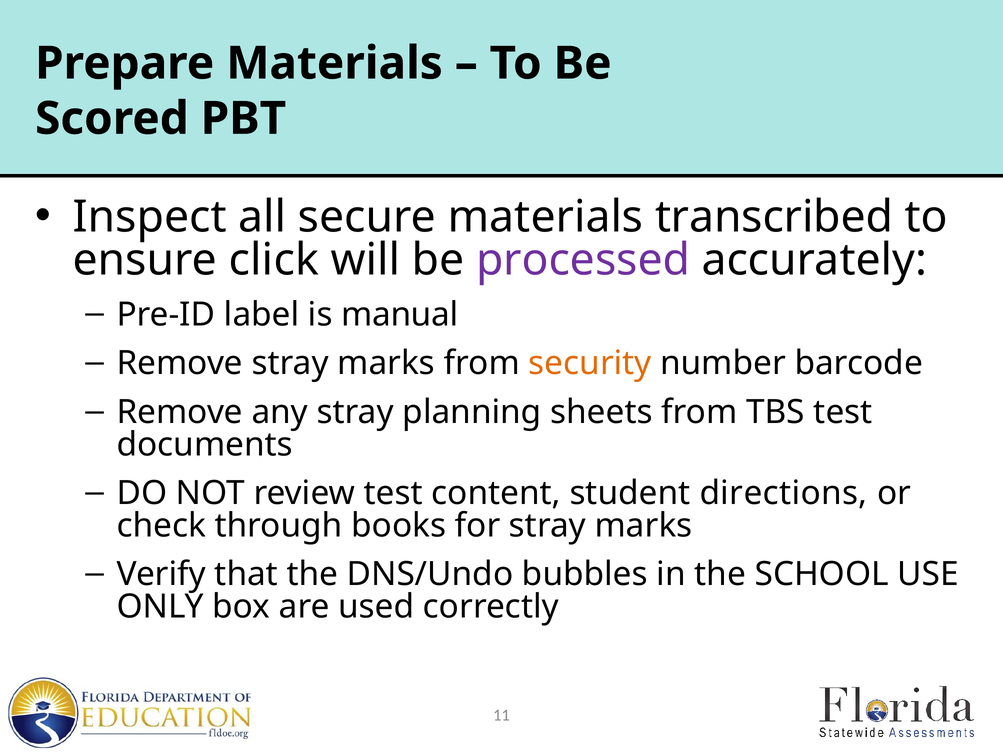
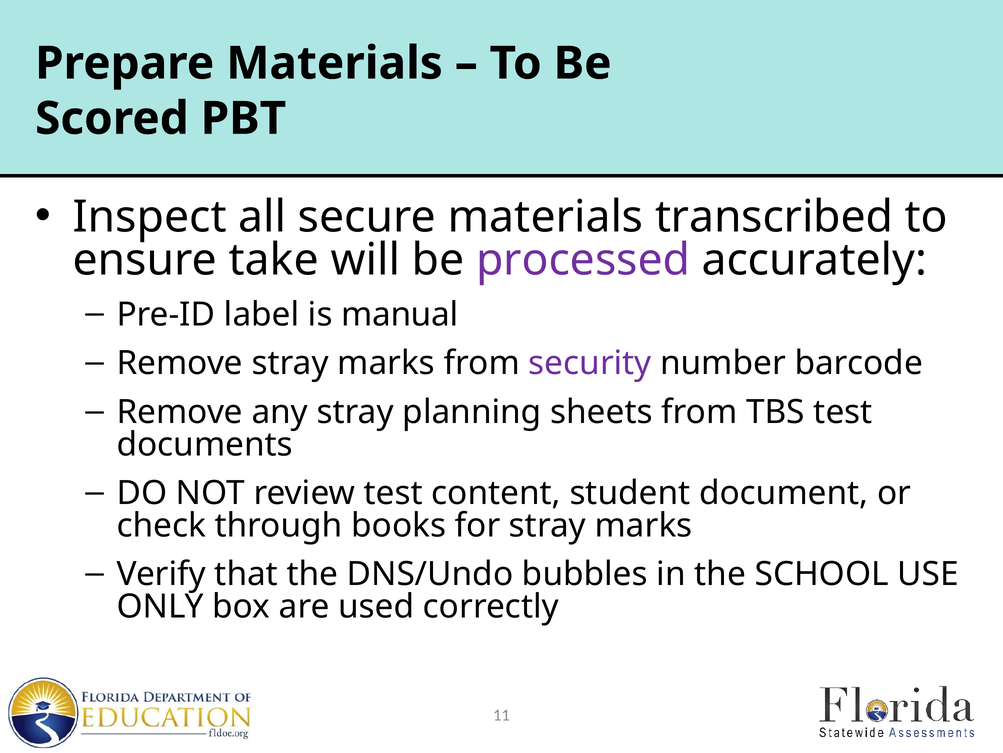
click: click -> take (274, 260)
security colour: orange -> purple (590, 363)
directions: directions -> document (784, 493)
